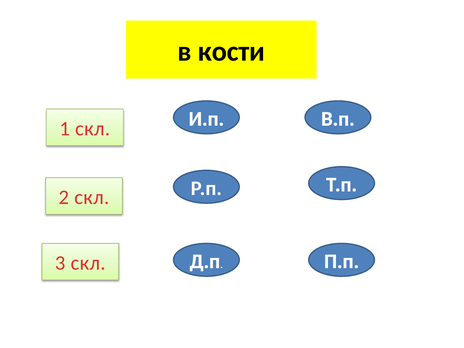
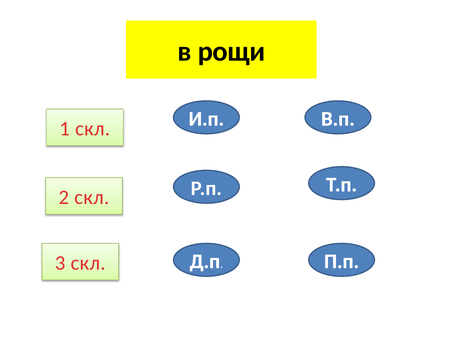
кости: кости -> рощи (232, 52)
